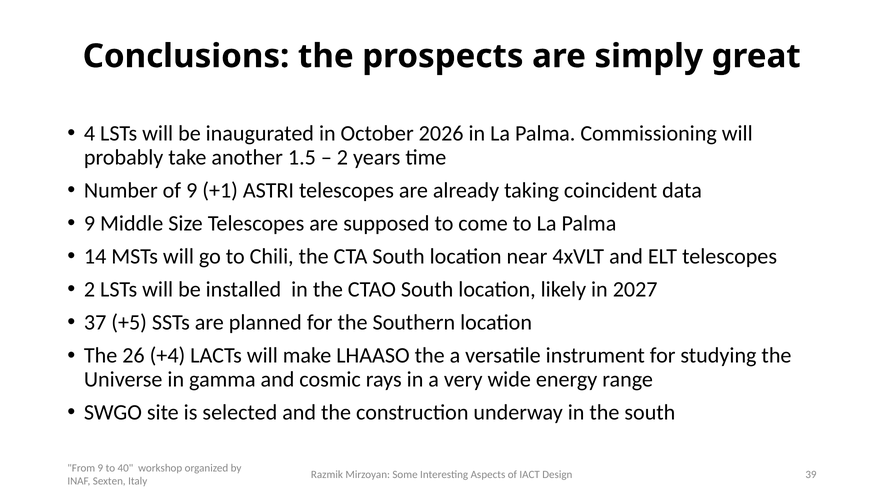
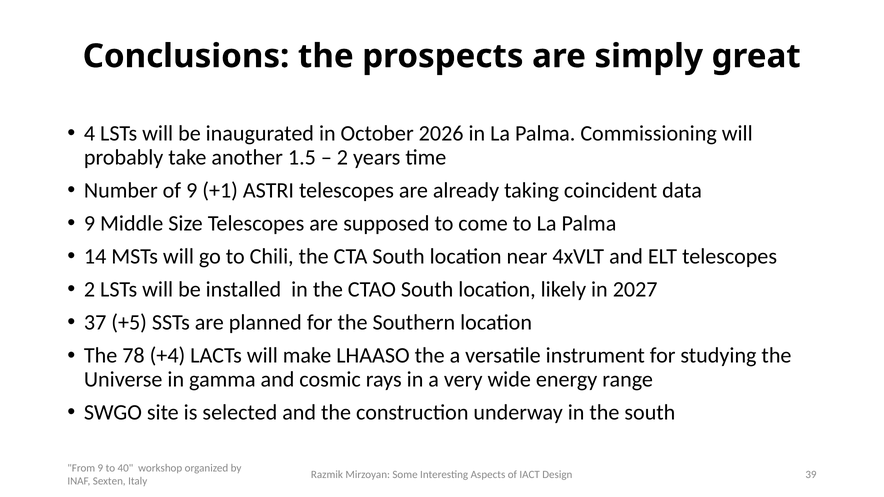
26: 26 -> 78 (133, 356)
